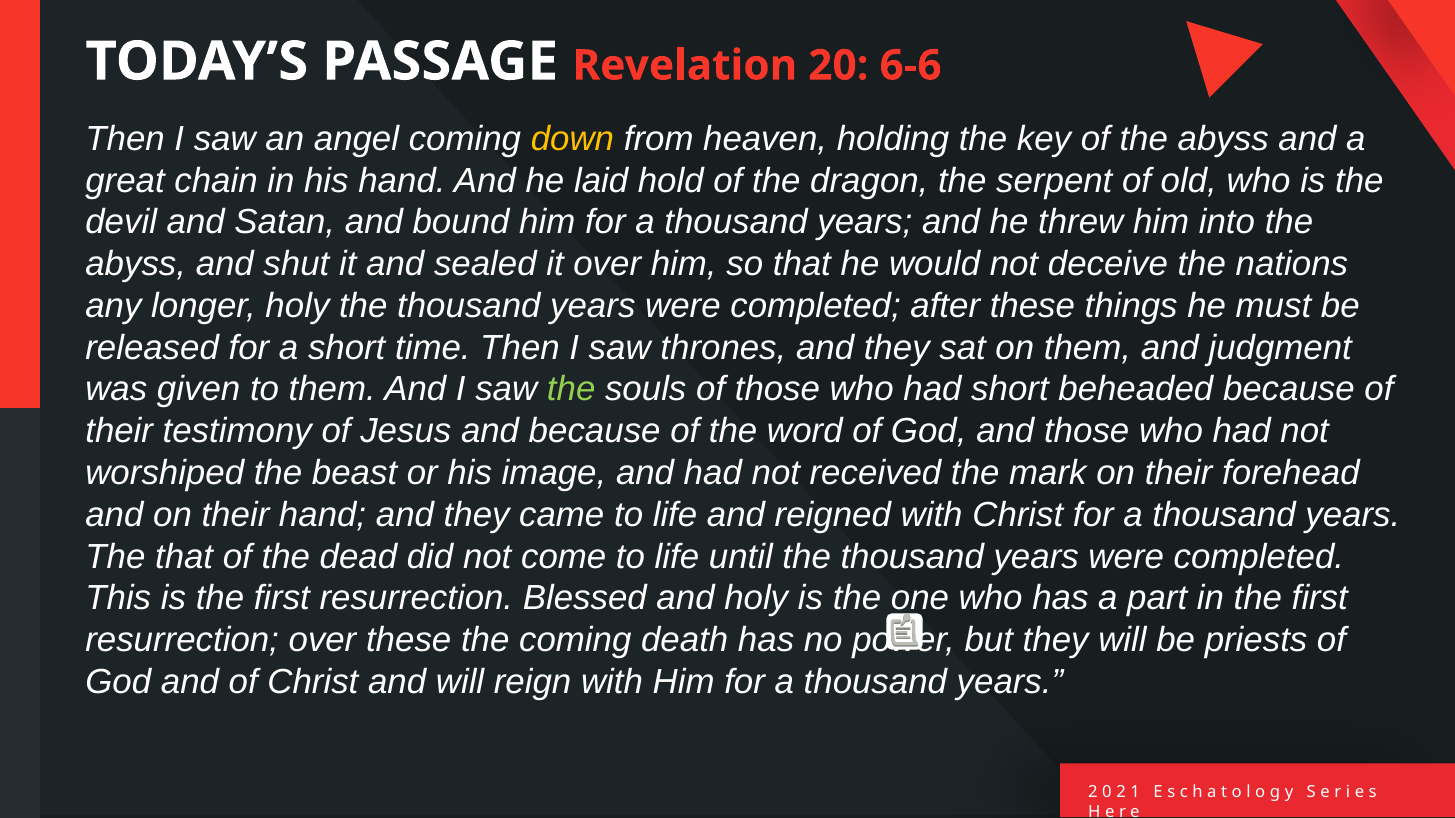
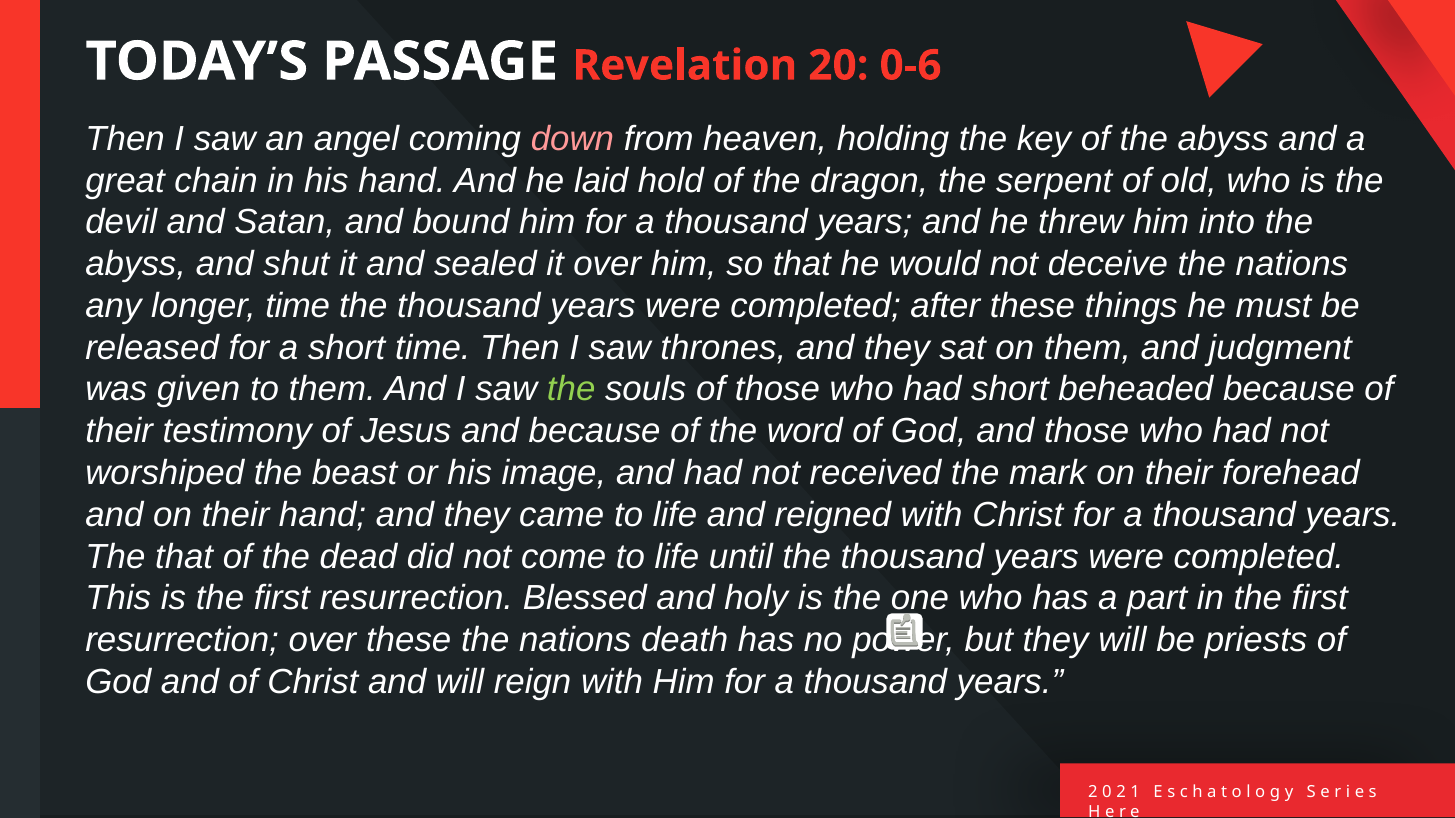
6-6: 6-6 -> 0-6 (911, 66)
down colour: yellow -> pink (572, 139)
longer holy: holy -> time (298, 306)
these the coming: coming -> nations (575, 640)
